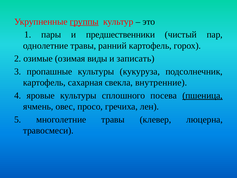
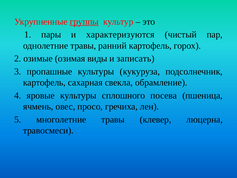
предшественники: предшественники -> характеризуются (120, 35)
внутренние: внутренние -> обрамление (161, 82)
пшеница underline: present -> none (202, 95)
